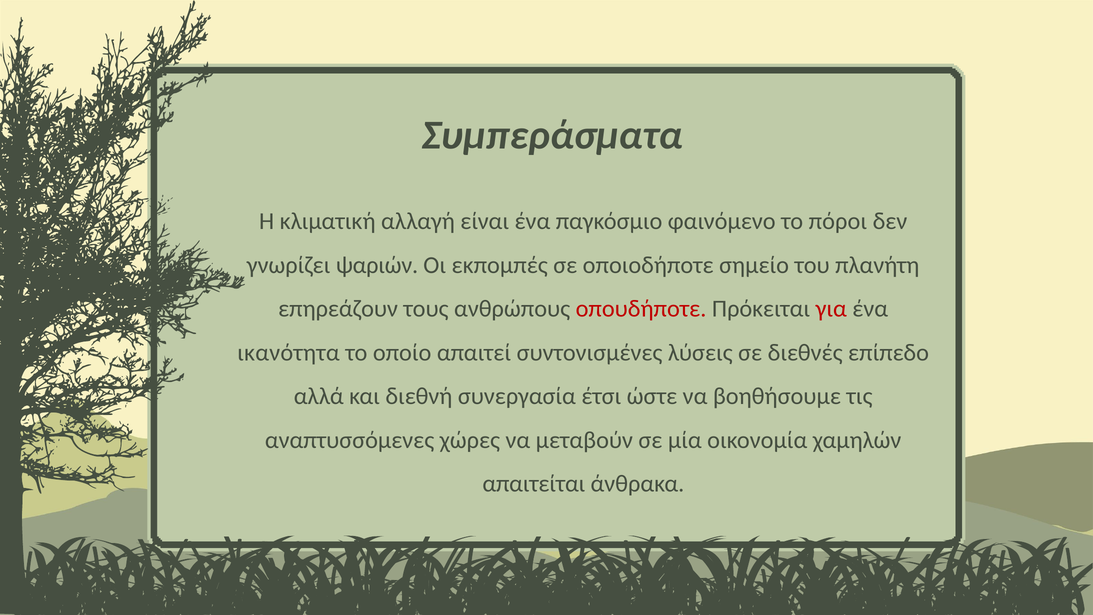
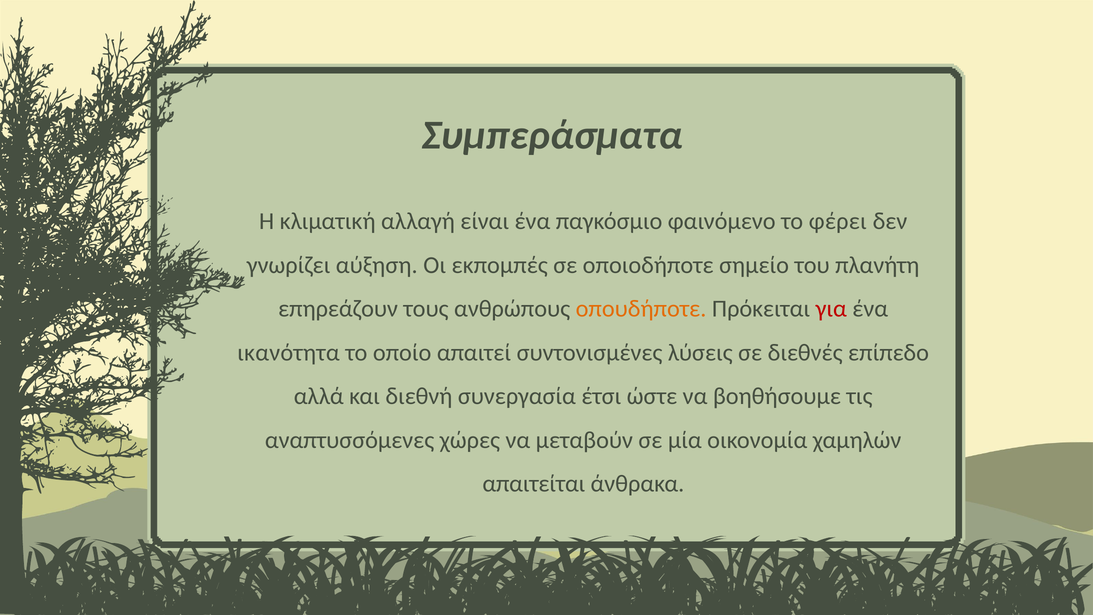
πόροι: πόροι -> φέρει (838, 221)
ψαριών: ψαριών -> αύξηση (377, 265)
οπουδήποτε colour: red -> orange (641, 309)
